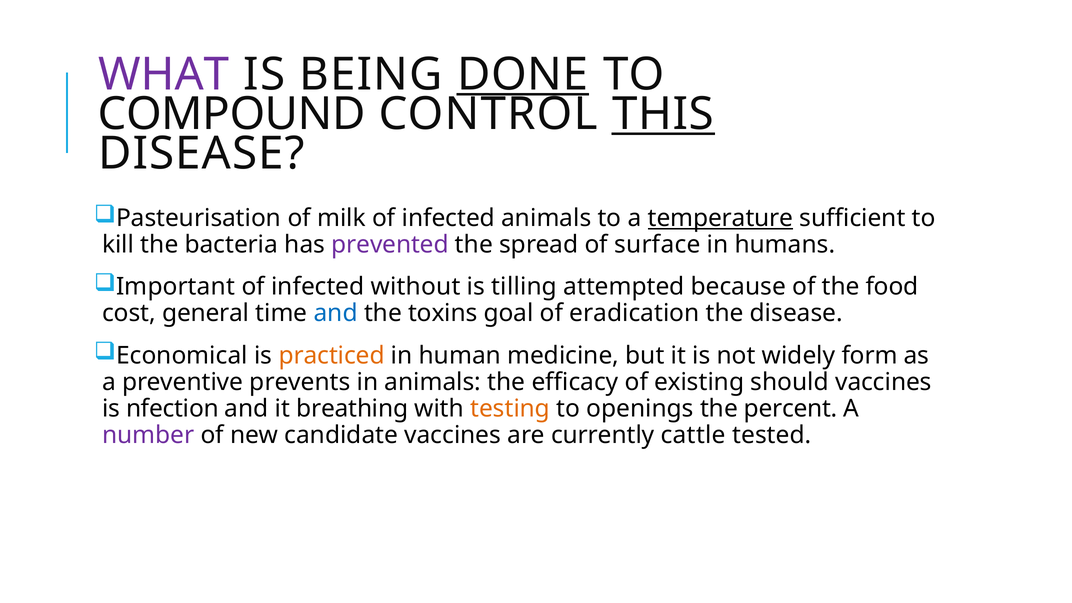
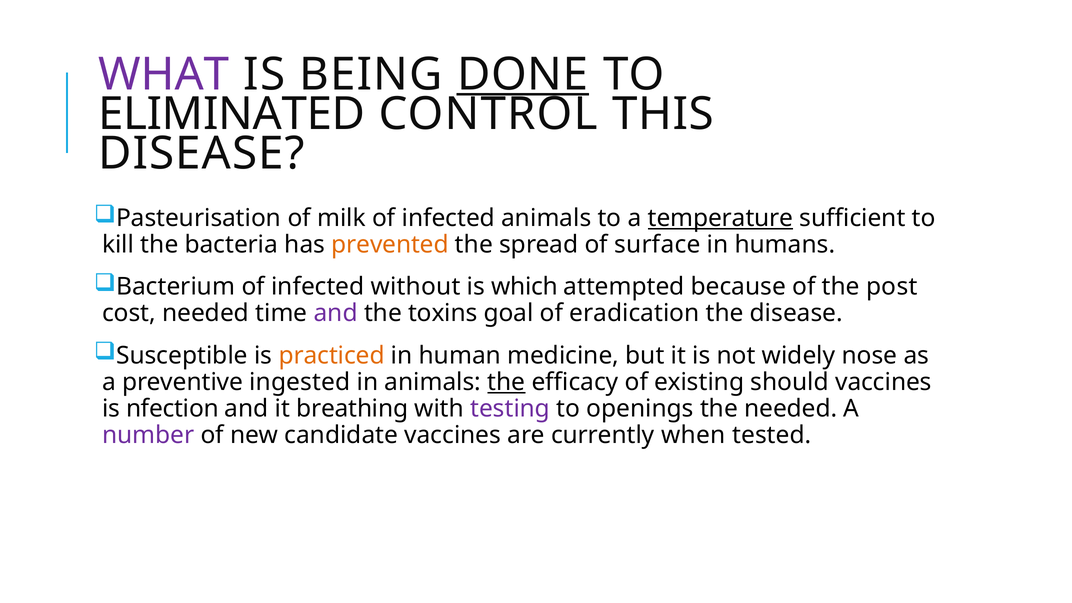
COMPOUND: COMPOUND -> ELIMINATED (232, 114)
THIS underline: present -> none (663, 114)
prevented colour: purple -> orange (390, 245)
Important: Important -> Bacterium (176, 287)
tilling: tilling -> which (524, 287)
food: food -> post (892, 287)
cost general: general -> needed (206, 313)
and colour: blue -> purple (336, 313)
Economical: Economical -> Susceptible (182, 355)
form: form -> nose (869, 355)
prevents: prevents -> ingested (300, 382)
the underline: none -> present (506, 382)
testing colour: orange -> purple (510, 409)
the percent: percent -> needed (791, 409)
cattle: cattle -> when (693, 435)
